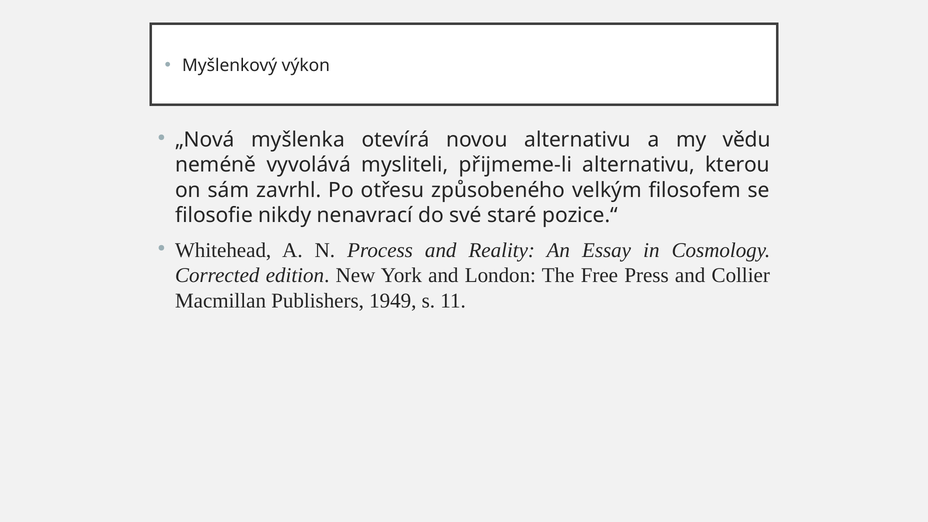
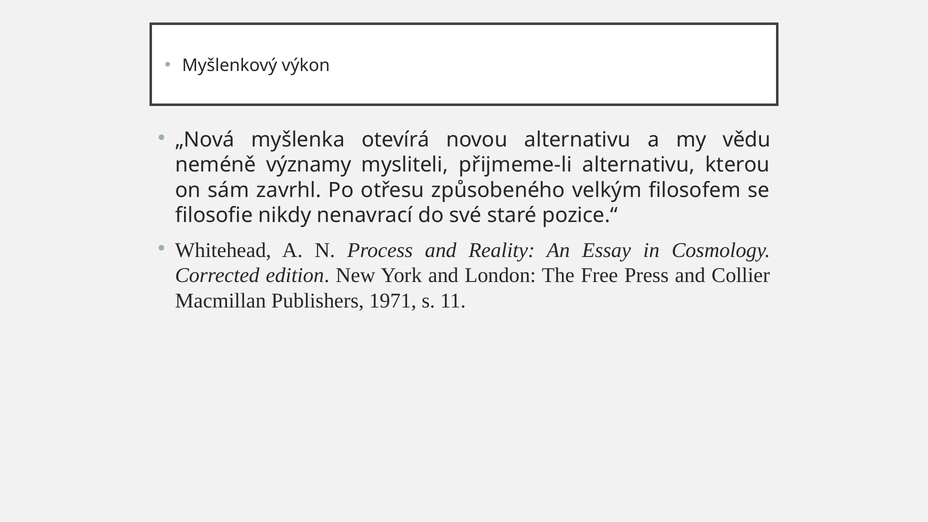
vyvolává: vyvolává -> významy (309, 165)
1949: 1949 -> 1971 (393, 301)
